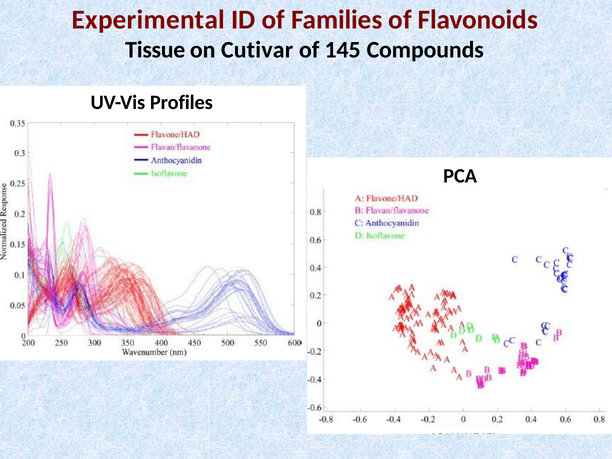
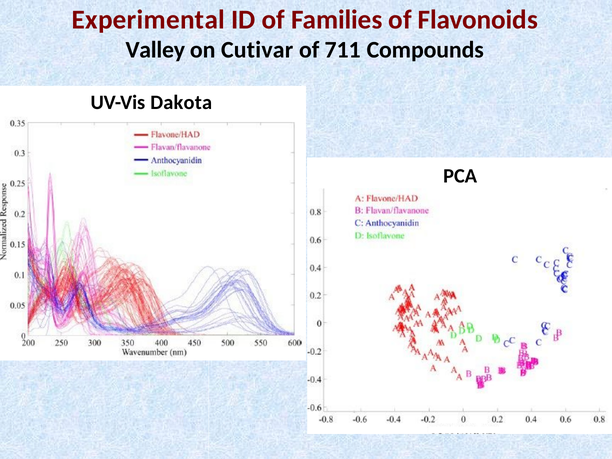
Tissue: Tissue -> Valley (155, 50)
145: 145 -> 711 (343, 50)
Profiles: Profiles -> Dakota (181, 102)
